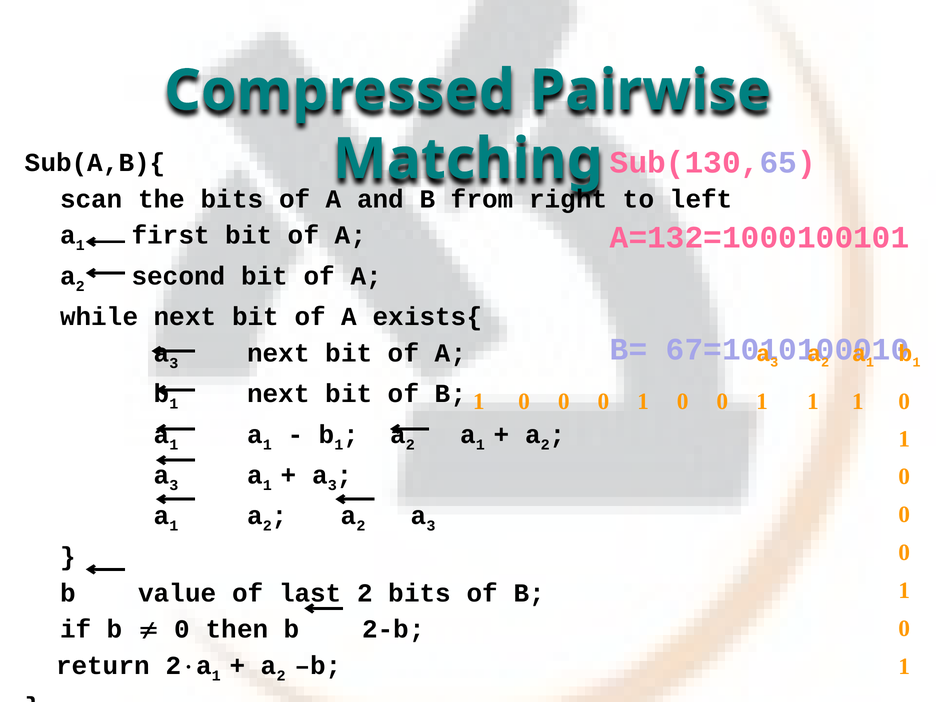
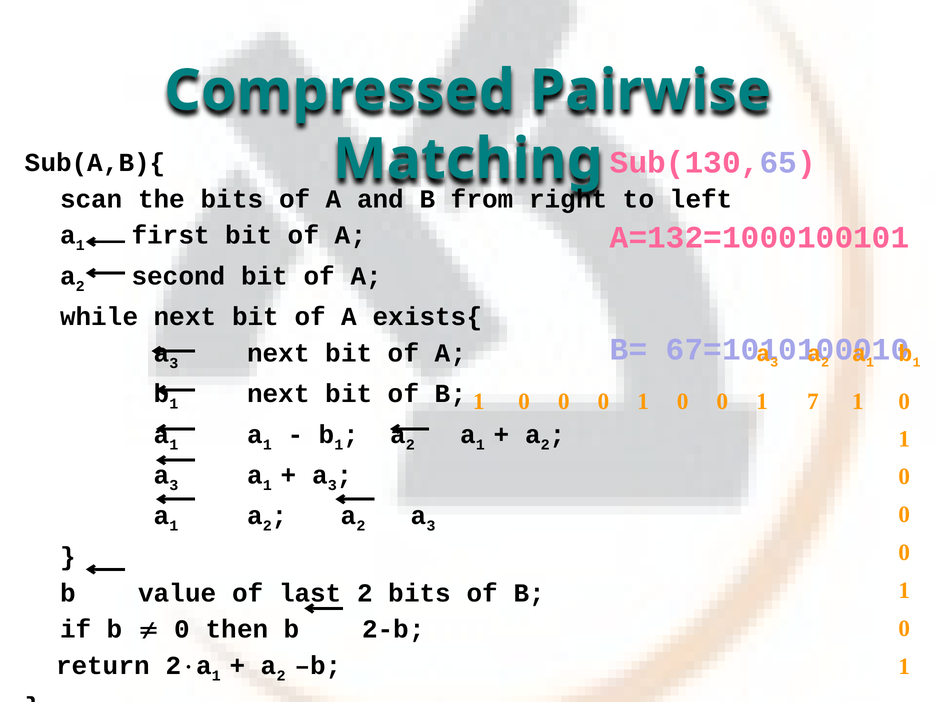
0 1 1: 1 -> 7 (813, 402)
